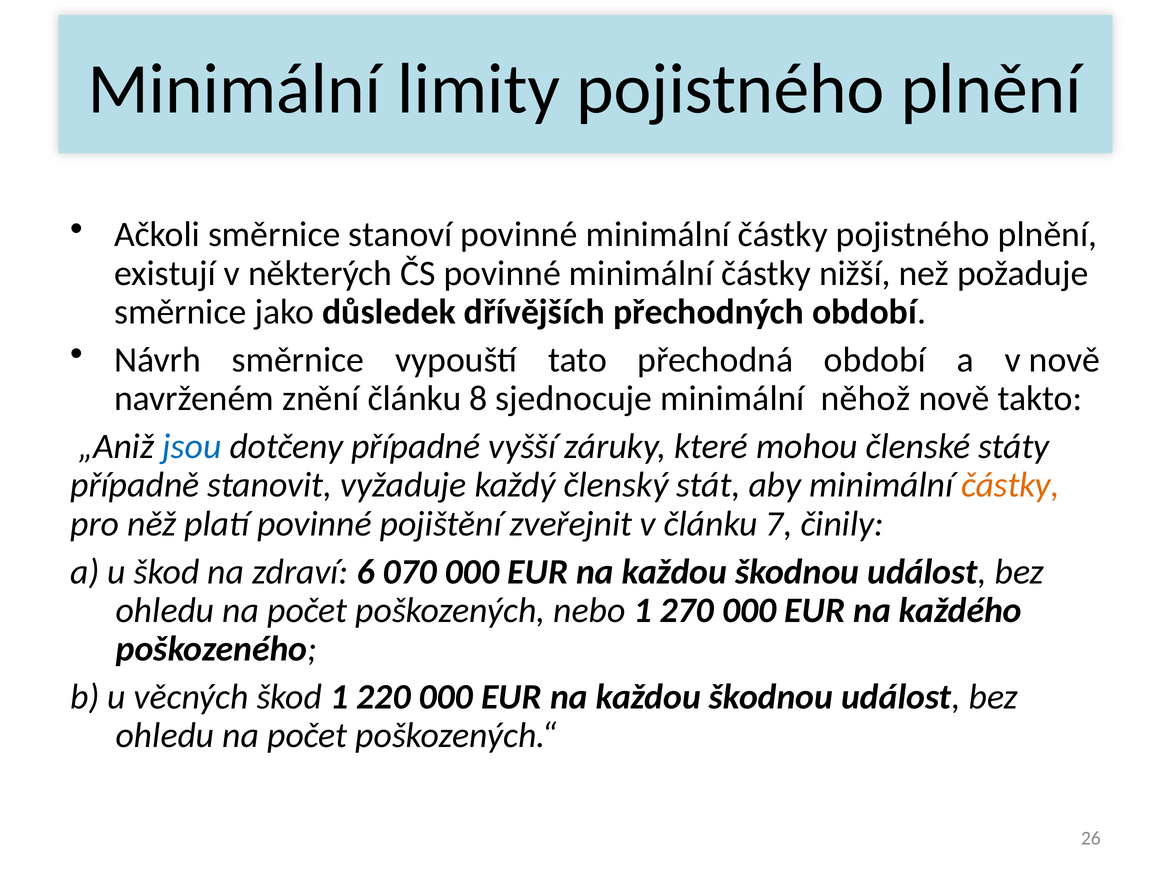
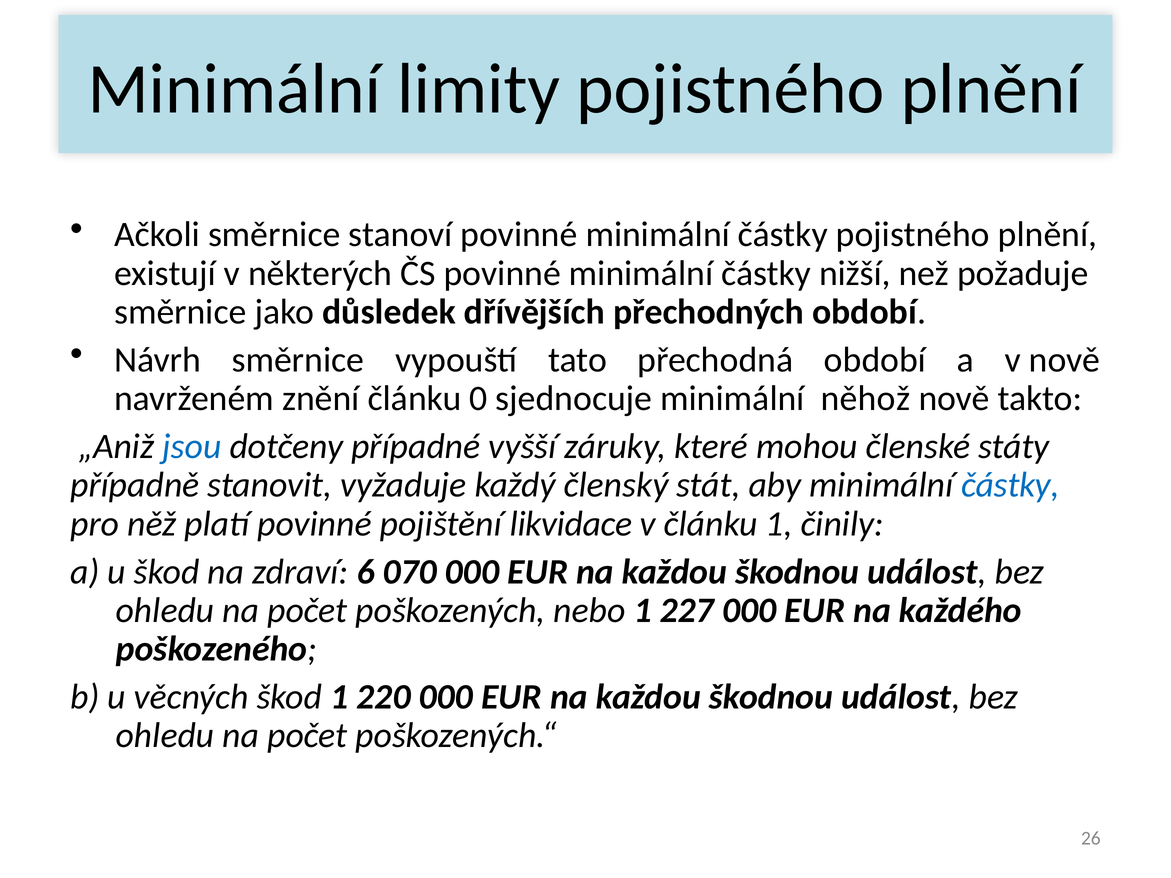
8: 8 -> 0 (478, 399)
částky colour: orange -> blue (1010, 485)
zveřejnit: zveřejnit -> likvidace (571, 524)
článku 7: 7 -> 1 (779, 524)
270: 270 -> 227 (687, 611)
